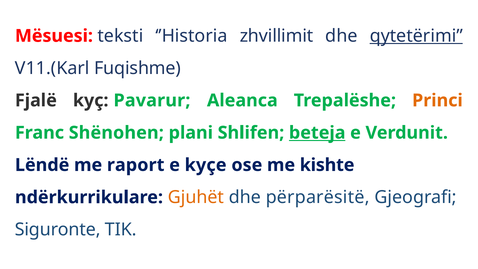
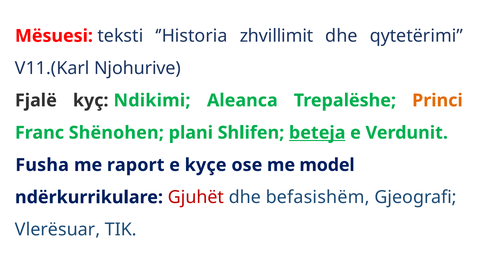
qytetërimi underline: present -> none (416, 36)
Fuqishme: Fuqishme -> Njohurive (138, 68)
Pavarur: Pavarur -> Ndikimi (152, 100)
Lëndë: Lëndë -> Fusha (42, 165)
kishte: kishte -> model (327, 165)
Gjuhët colour: orange -> red (196, 197)
përparësitë: përparësitë -> befasishëm (318, 197)
Siguronte: Siguronte -> Vlerësuar (58, 229)
